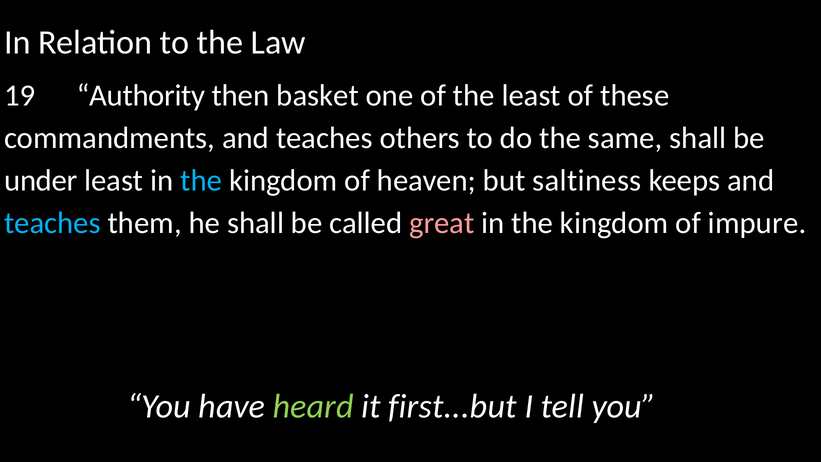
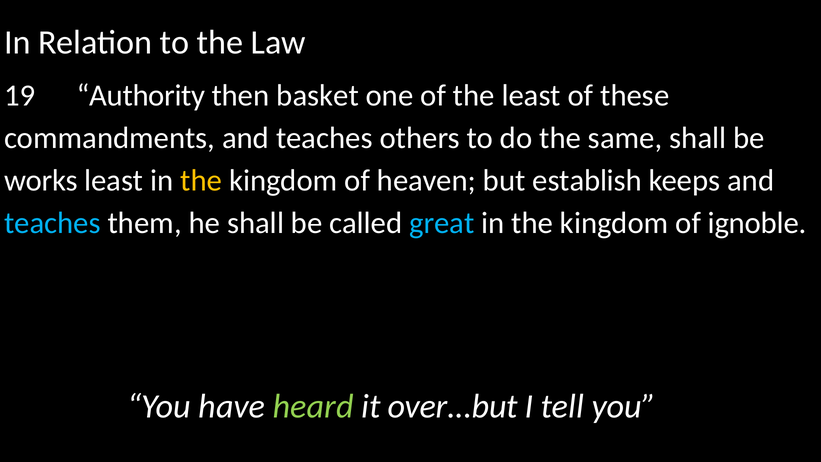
under: under -> works (41, 180)
the colour: light blue -> yellow (201, 180)
saltiness: saltiness -> establish (587, 180)
great colour: pink -> light blue (442, 223)
impure: impure -> ignoble (757, 223)
first...but: first...but -> over...but (453, 406)
